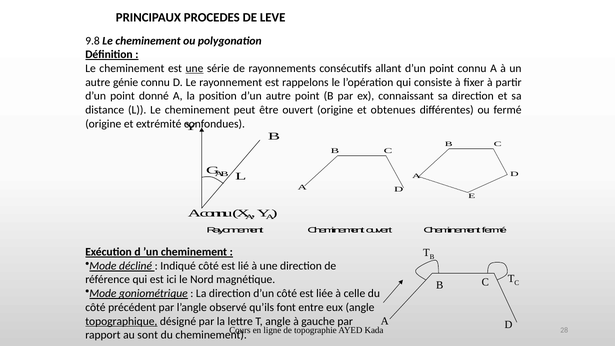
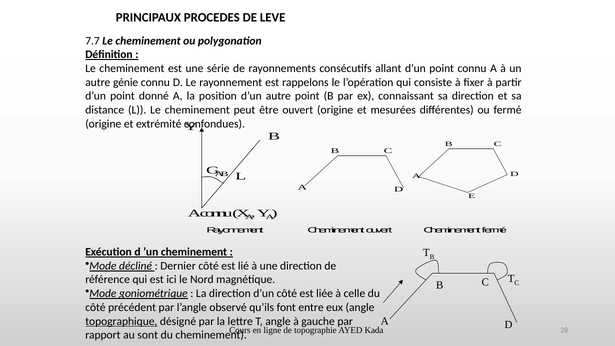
9.8: 9.8 -> 7.7 (93, 41)
une underline: present -> none (194, 68)
obtenues: obtenues -> mesurées (393, 110)
Indiqué: Indiqué -> Dernier (178, 266)
